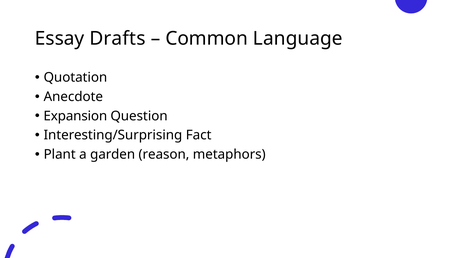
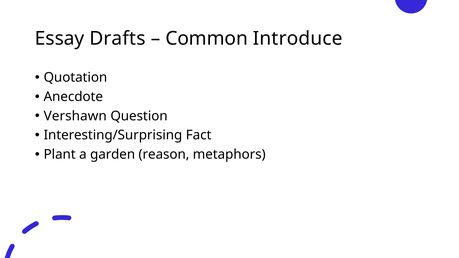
Language: Language -> Introduce (298, 39)
Expansion: Expansion -> Vershawn (75, 116)
